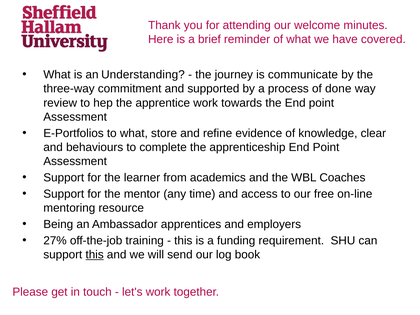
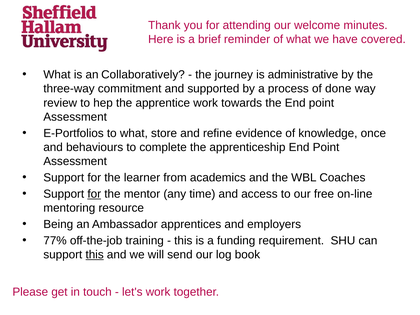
Understanding: Understanding -> Collaboratively (143, 75)
communicate: communicate -> administrative (303, 75)
clear: clear -> once (373, 133)
for underline: none -> present (94, 194)
27%: 27% -> 77% (55, 241)
